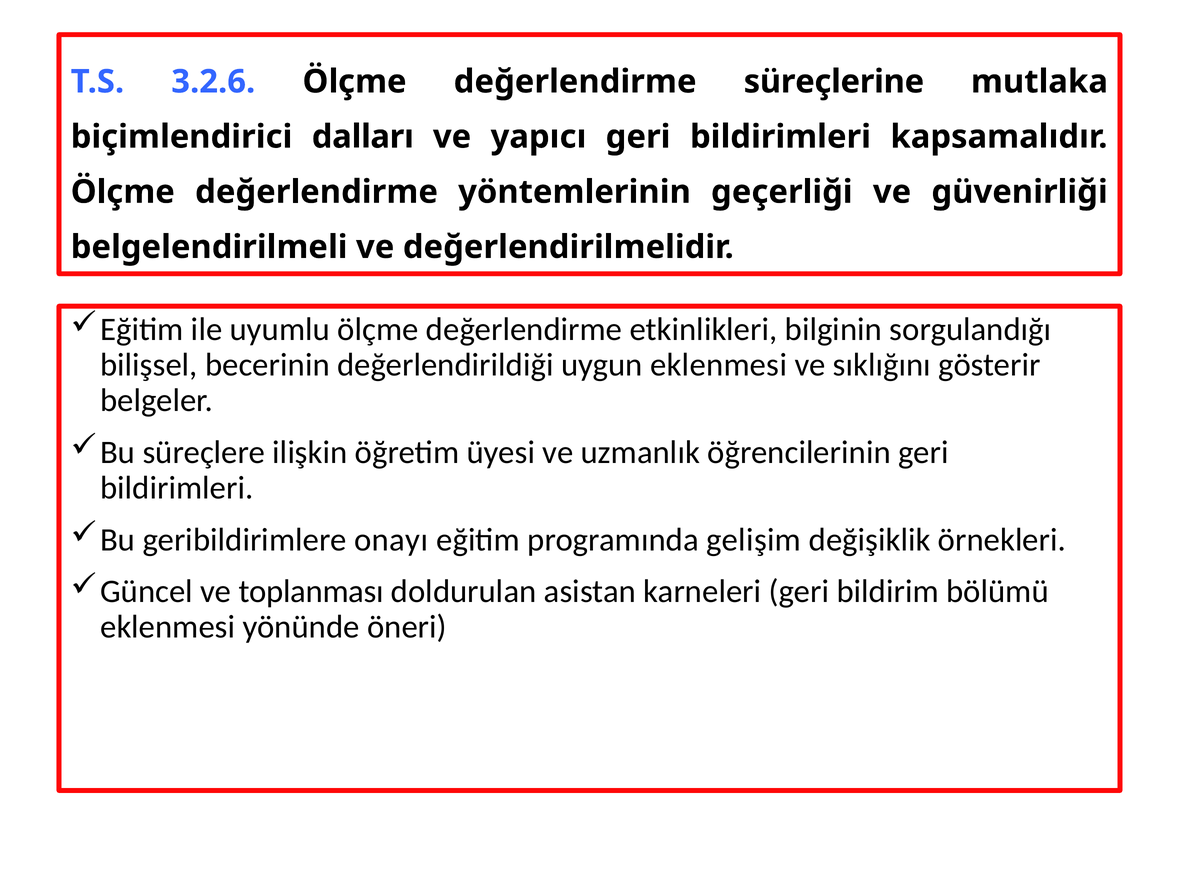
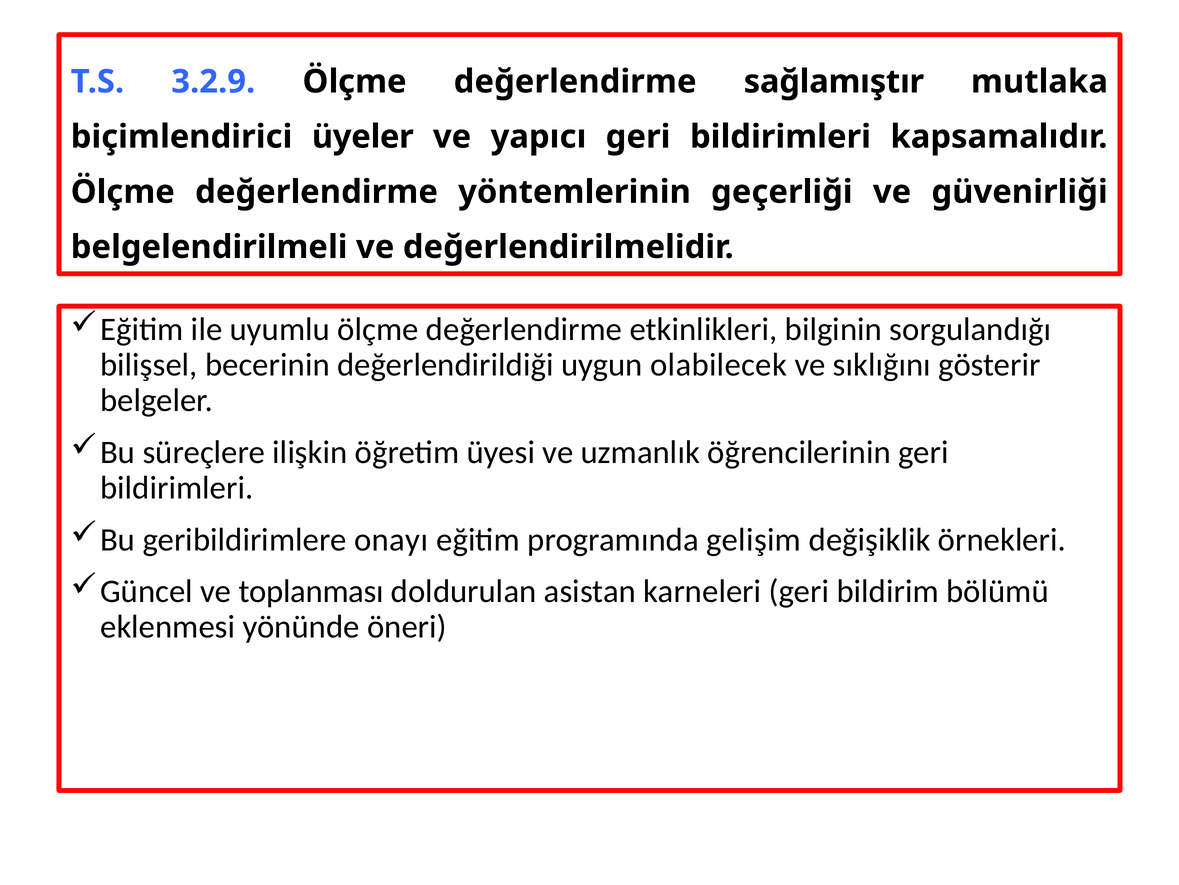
3.2.6: 3.2.6 -> 3.2.9 (213, 82)
süreçlerine: süreçlerine -> sağlamıştır (834, 82)
dalları: dalları -> üyeler (363, 137)
uygun eklenmesi: eklenmesi -> olabilecek (719, 365)
